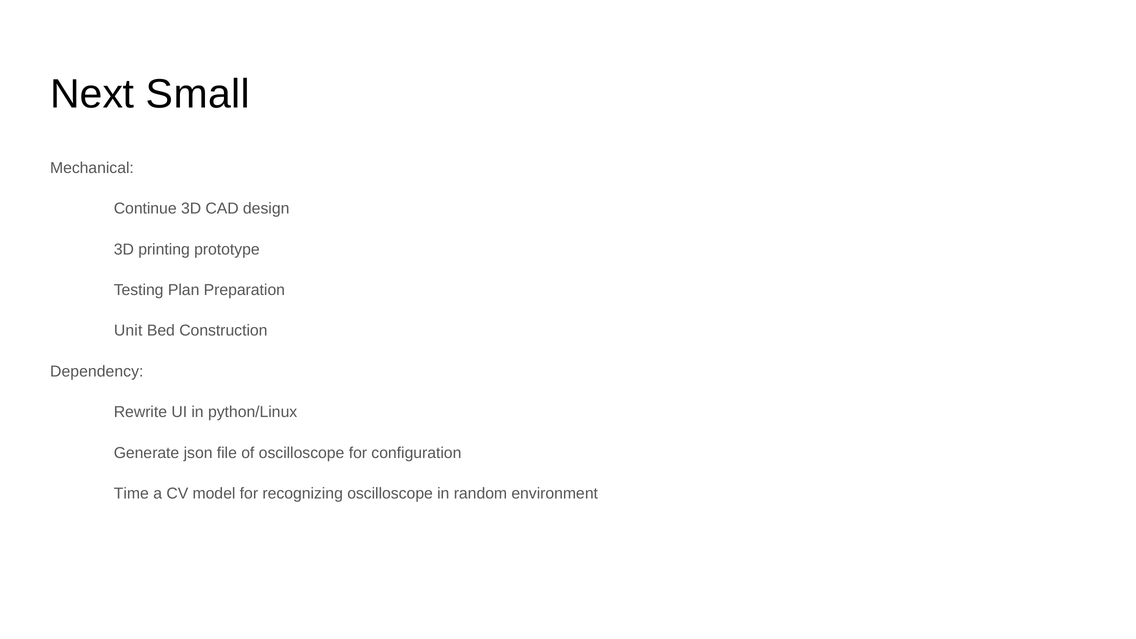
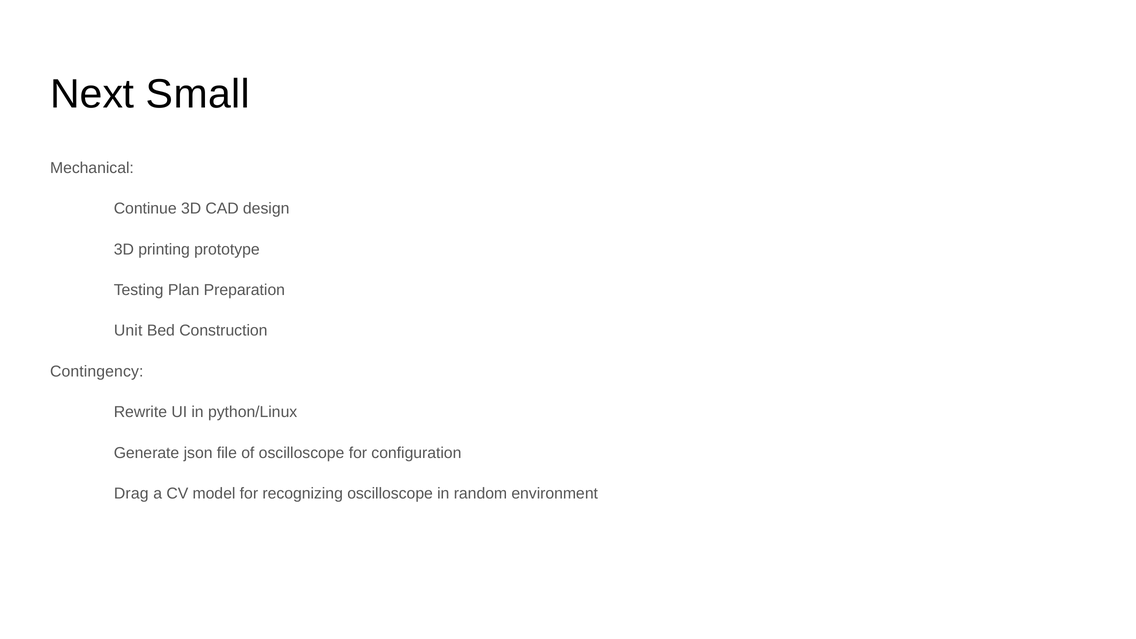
Dependency: Dependency -> Contingency (97, 371)
Time: Time -> Drag (131, 494)
